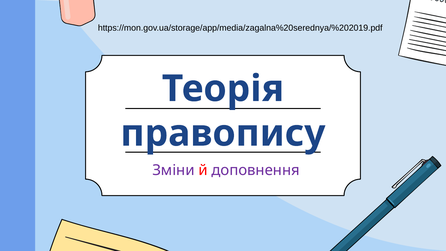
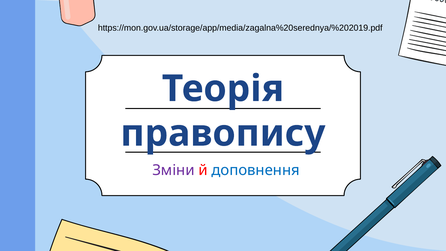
доповнення colour: purple -> blue (256, 170)
